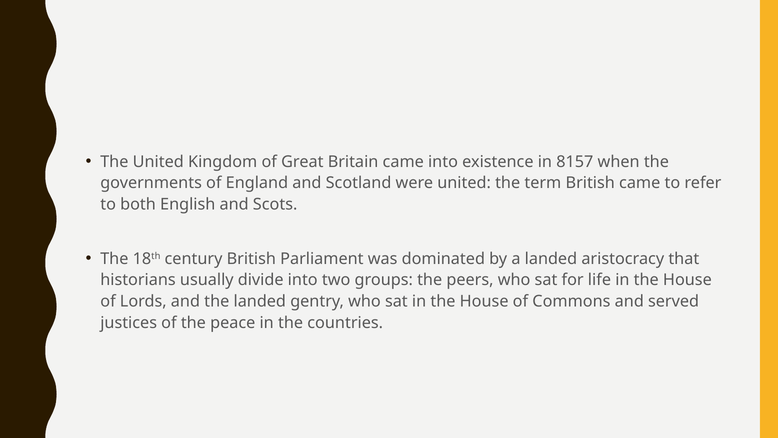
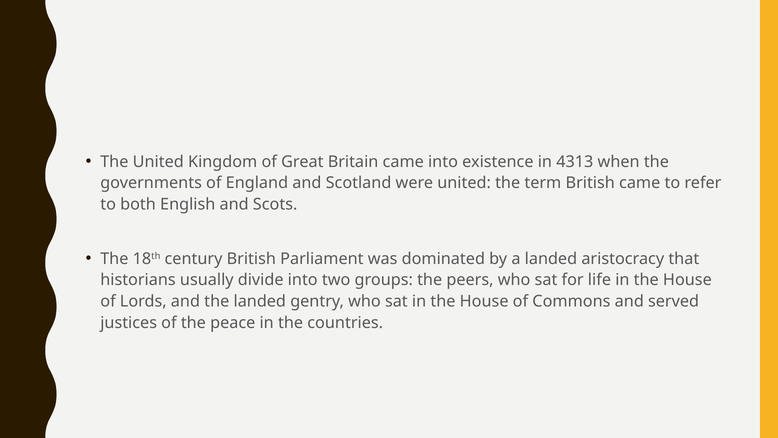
8157: 8157 -> 4313 (575, 162)
